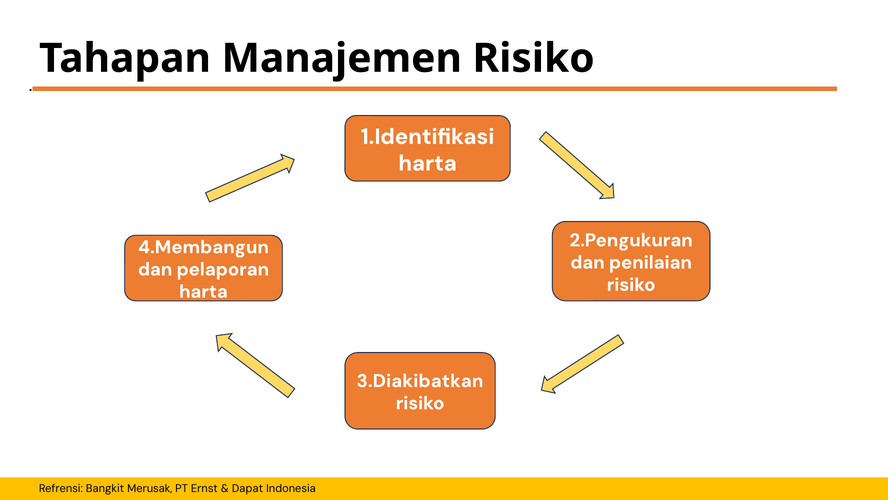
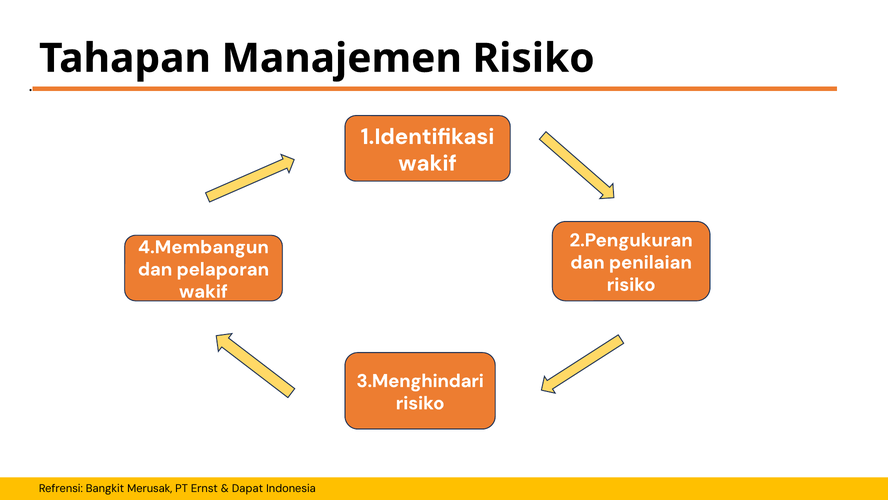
harta: harta -> wakif (428, 163)
harta: harta -> wakif (203, 291)
3.Diakibatkan: 3.Diakibatkan -> 3.Menghindari (420, 381)
